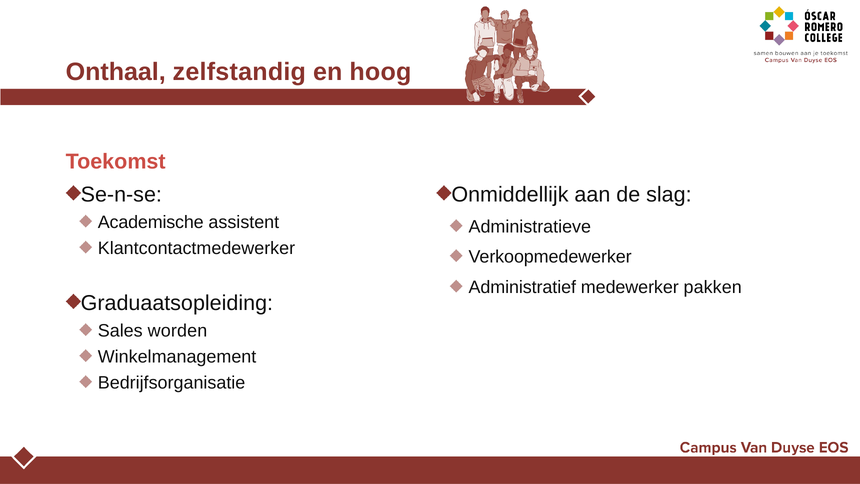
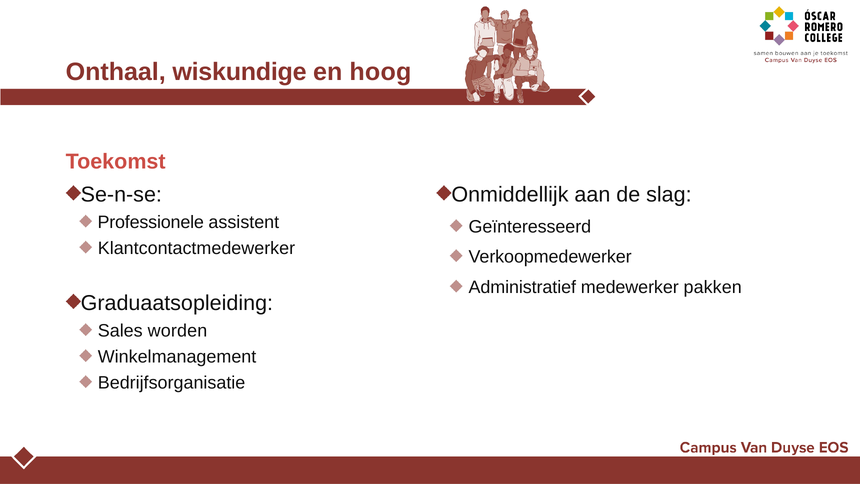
zelfstandig: zelfstandig -> wiskundige (240, 72)
Academische: Academische -> Professionele (151, 222)
Administratieve: Administratieve -> Geïnteresseerd (530, 227)
